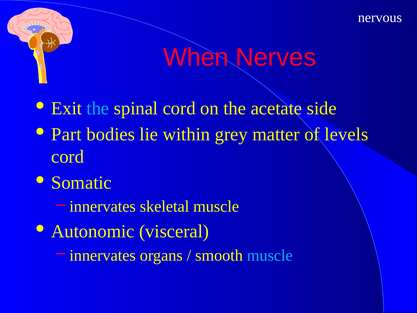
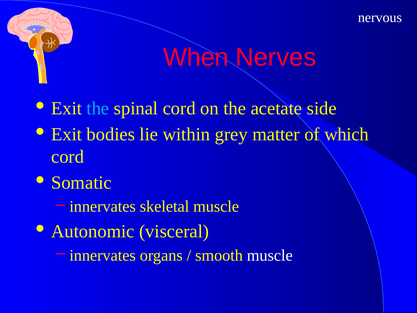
Part: Part -> Exit (67, 134)
levels: levels -> which (347, 134)
muscle colour: light blue -> white (270, 255)
